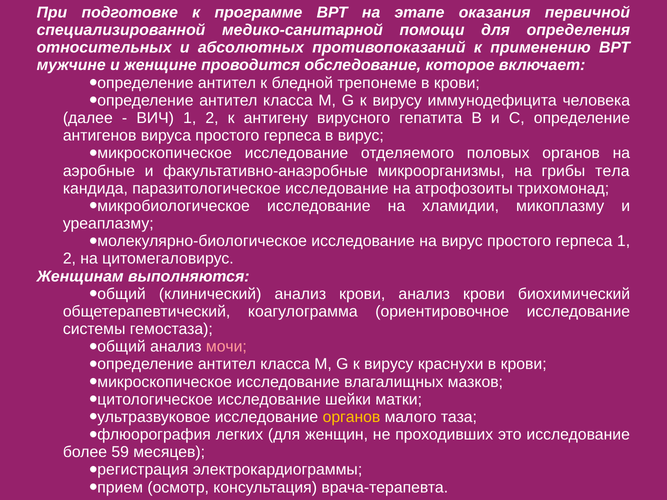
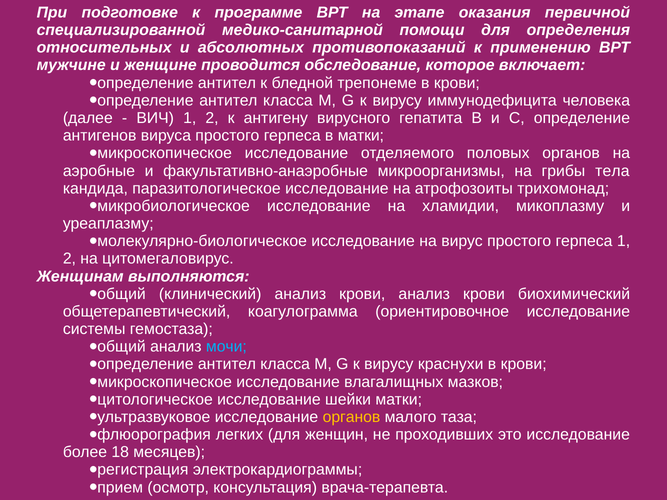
в вирус: вирус -> матки (361, 136)
мочи colour: pink -> light blue (226, 347)
59: 59 -> 18 (120, 452)
